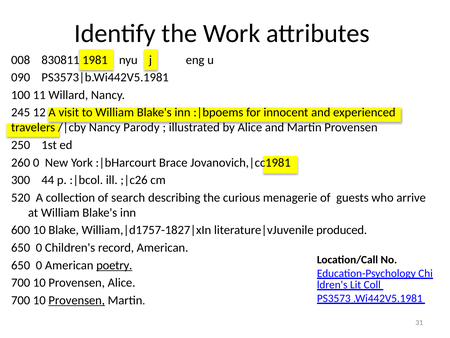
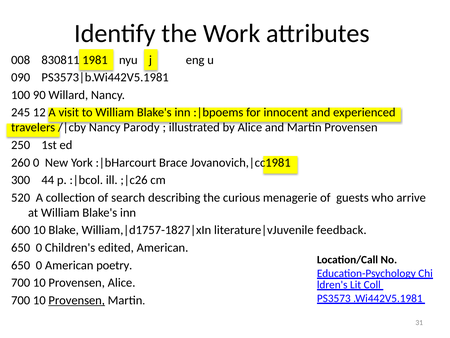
11: 11 -> 90 (39, 95)
produced: produced -> feedback (341, 230)
record: record -> edited (116, 247)
poetry underline: present -> none (114, 265)
